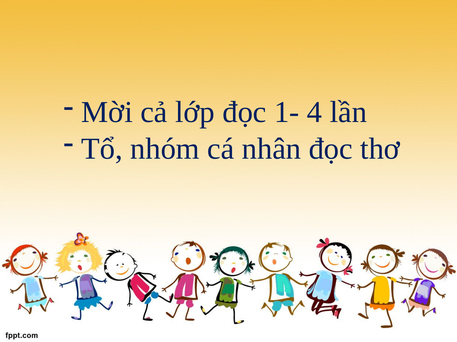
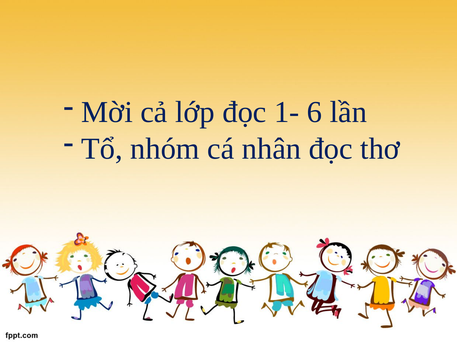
4: 4 -> 6 (315, 113)
